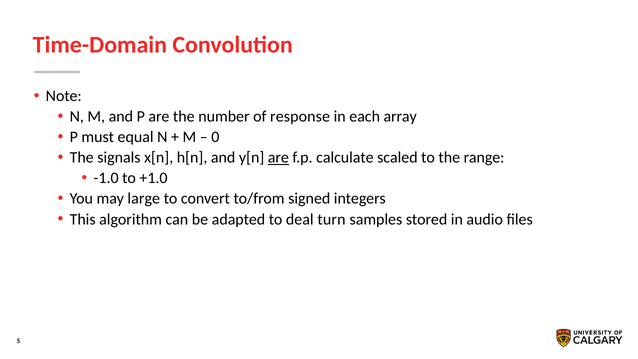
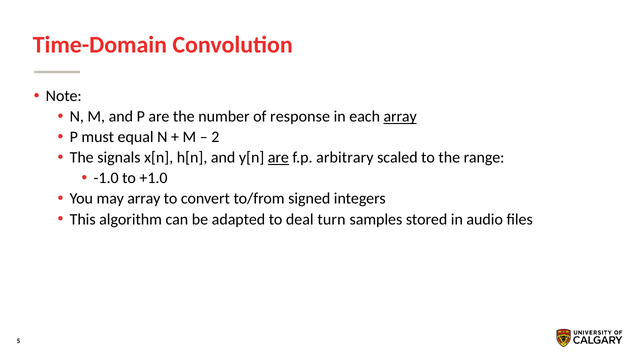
array underline: none -> present (400, 117)
0: 0 -> 2 (215, 137)
calculate: calculate -> arbitrary (345, 158)
may large: large -> array (144, 199)
